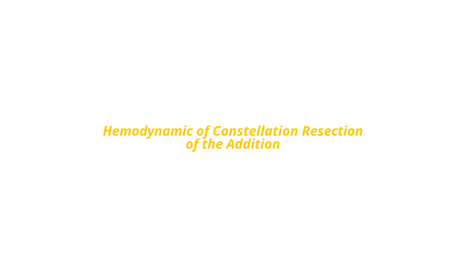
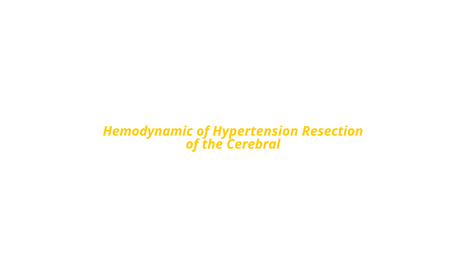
Constellation: Constellation -> Hypertension (255, 131)
Addition: Addition -> Cerebral (253, 144)
